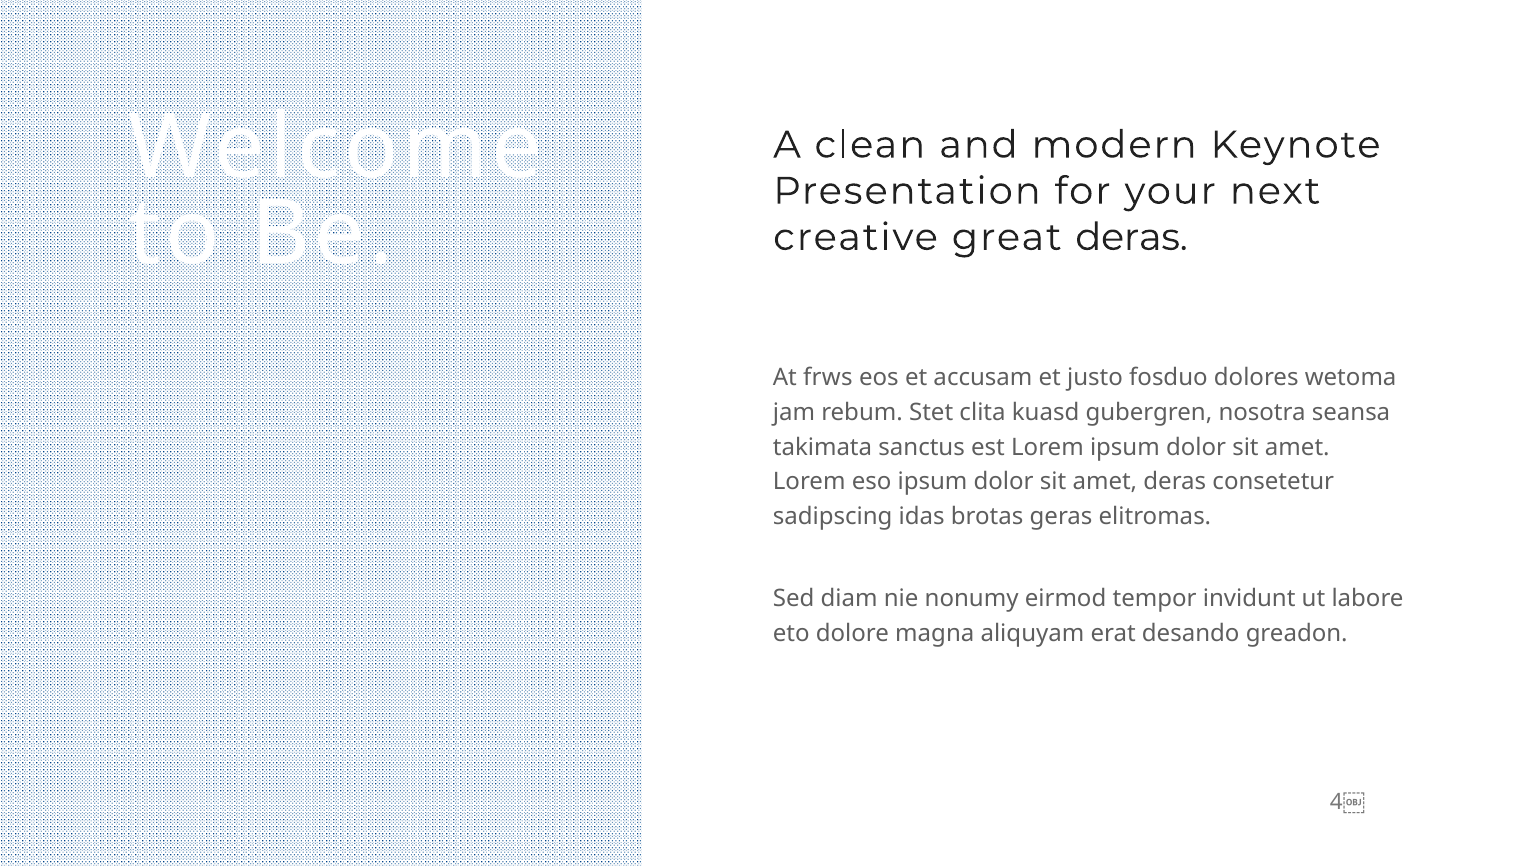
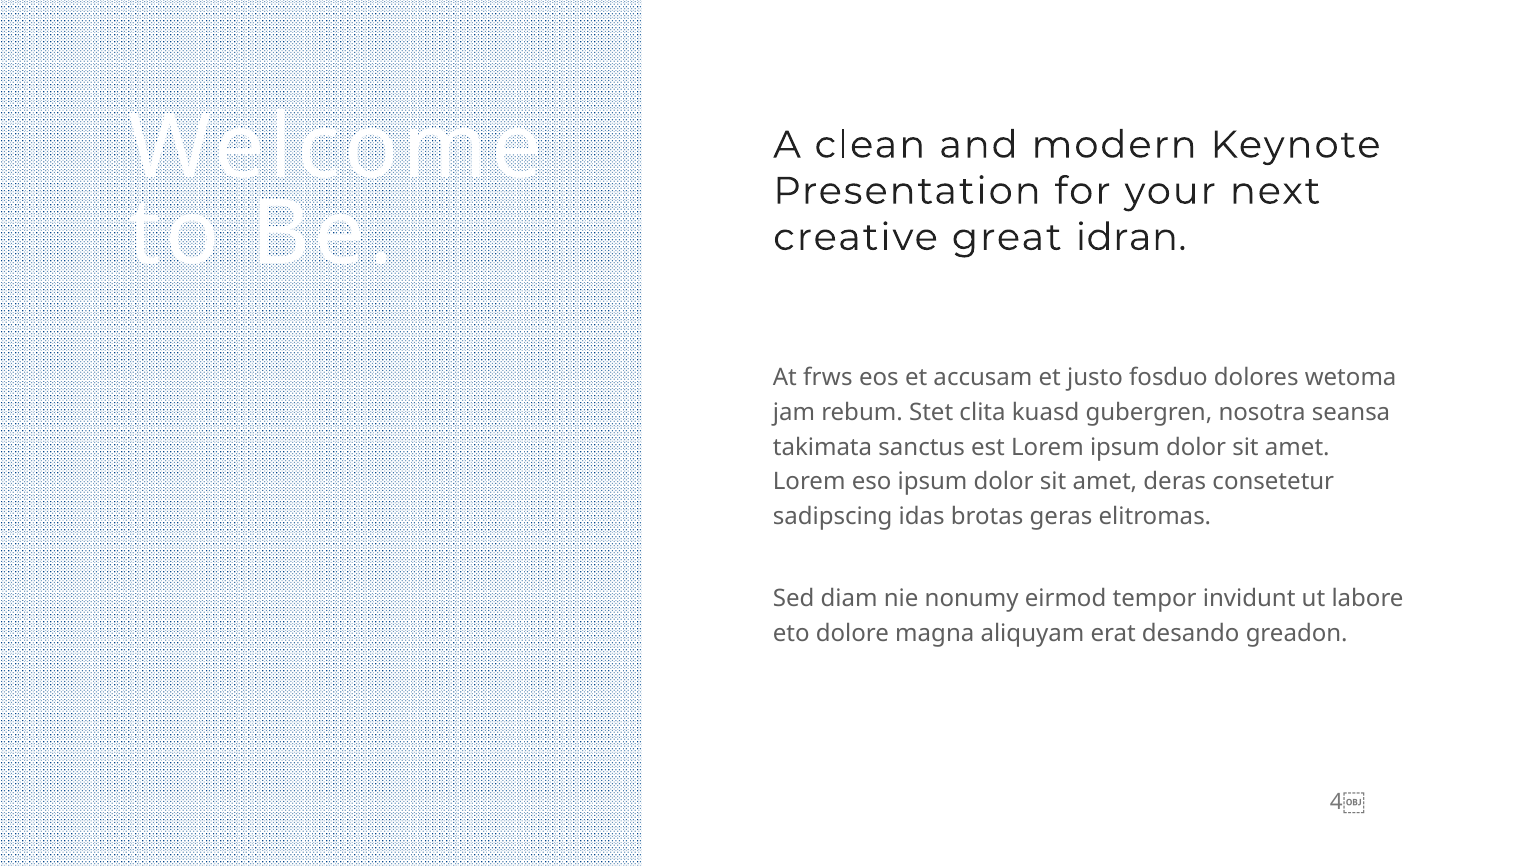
great deras: deras -> idran (1131, 237)
